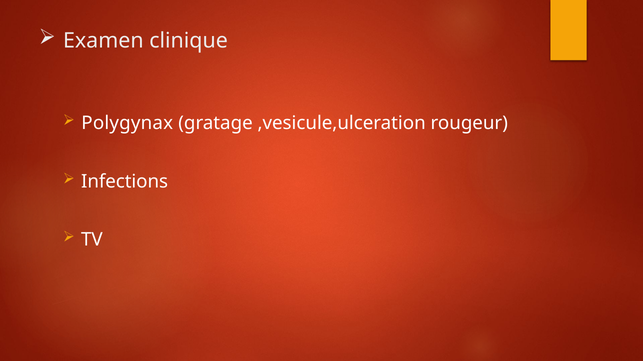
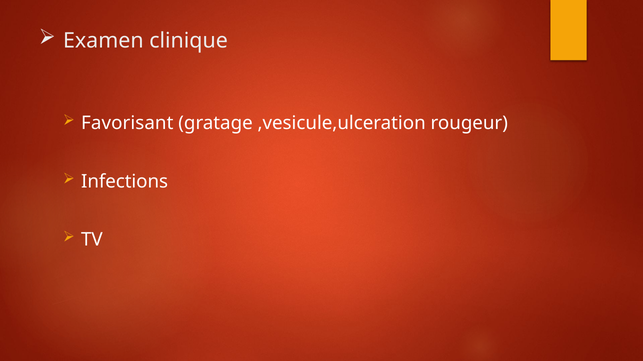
Polygynax: Polygynax -> Favorisant (127, 123)
